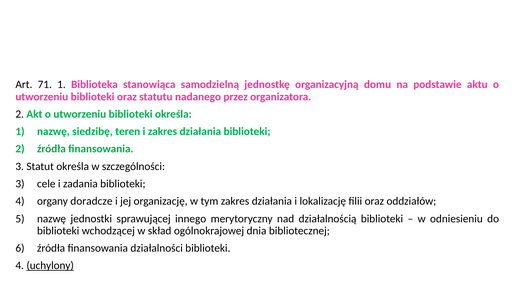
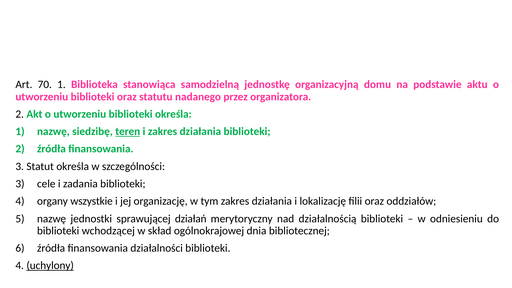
71: 71 -> 70 (45, 85)
teren underline: none -> present (128, 132)
doradcze: doradcze -> wszystkie (92, 201)
innego: innego -> działań (191, 219)
